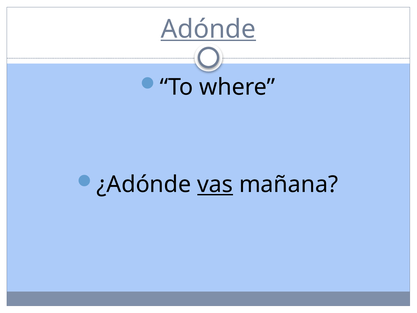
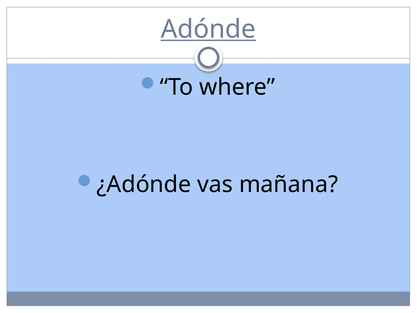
vas underline: present -> none (215, 184)
